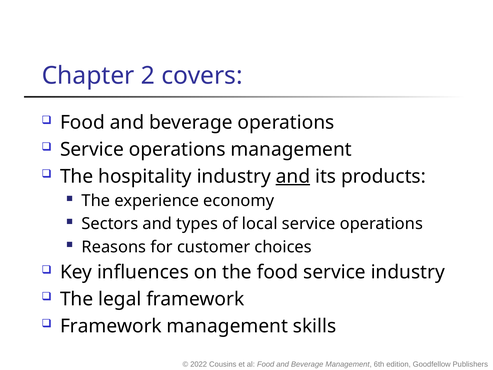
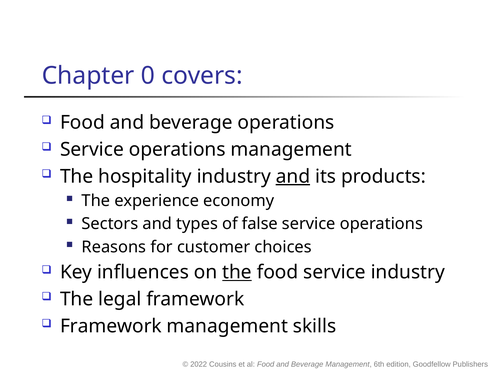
2: 2 -> 0 (148, 76)
local: local -> false (260, 224)
the underline: none -> present (237, 272)
